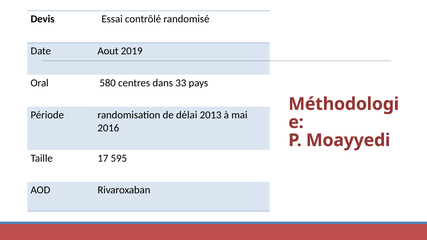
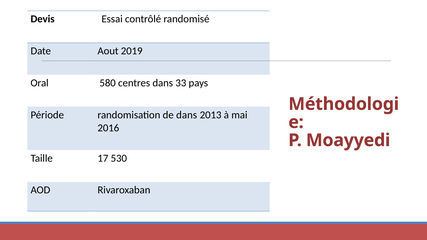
de délai: délai -> dans (187, 115)
595: 595 -> 530 (119, 158)
